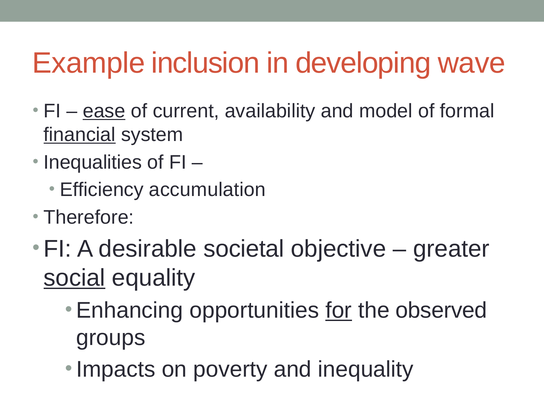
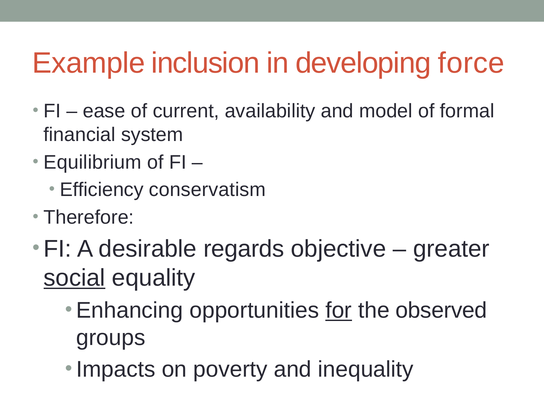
wave: wave -> force (471, 63)
ease underline: present -> none (104, 111)
financial underline: present -> none (80, 135)
Inequalities: Inequalities -> Equilibrium (93, 162)
accumulation: accumulation -> conservatism (207, 190)
societal: societal -> regards (244, 249)
